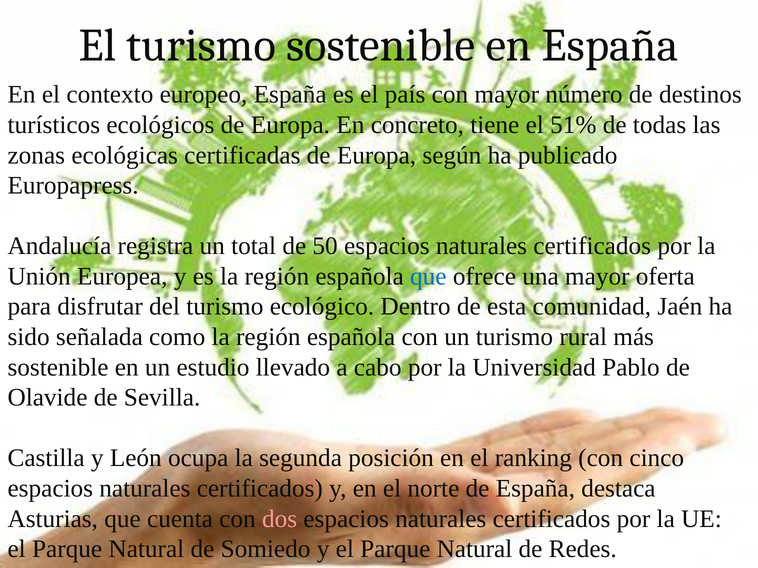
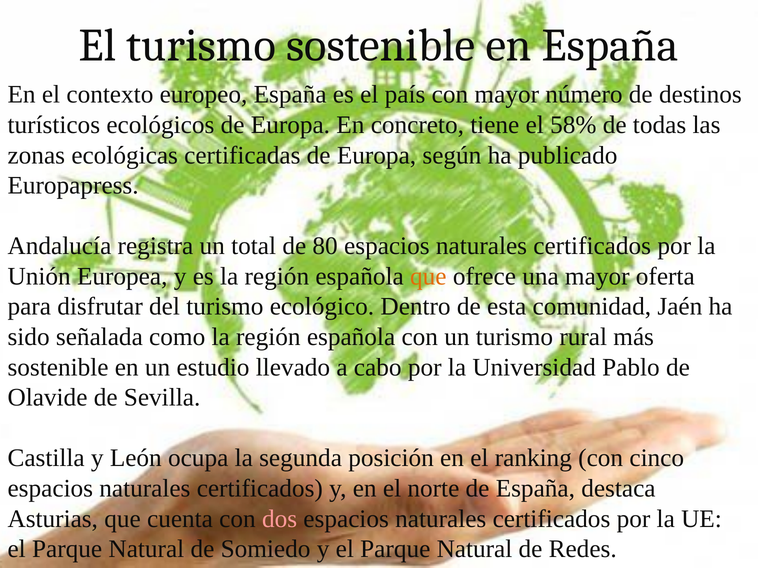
51%: 51% -> 58% (573, 125)
50: 50 -> 80 (325, 246)
que colour: blue -> orange (428, 277)
